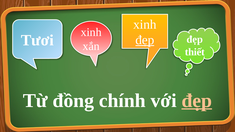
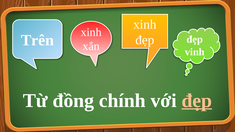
Tươi: Tươi -> Trên (37, 40)
đẹp underline: present -> none (145, 40)
thiết: thiết -> vinh (195, 52)
